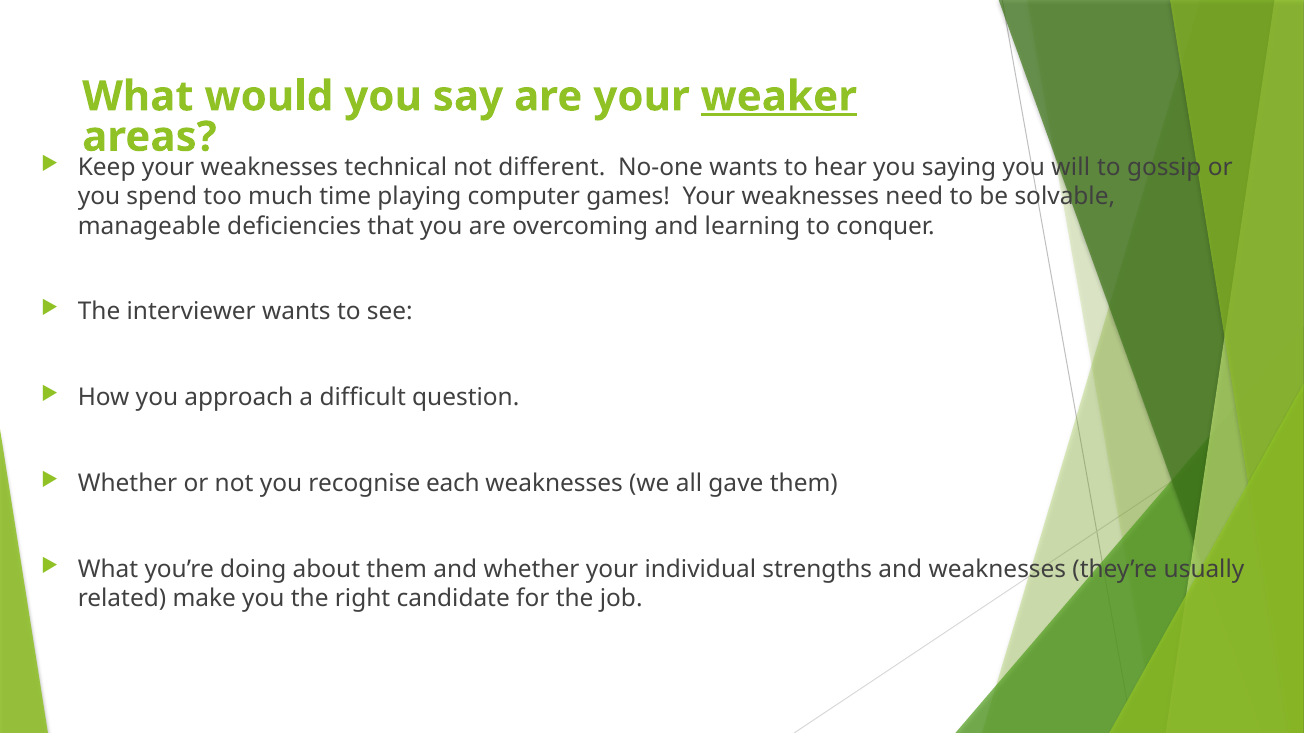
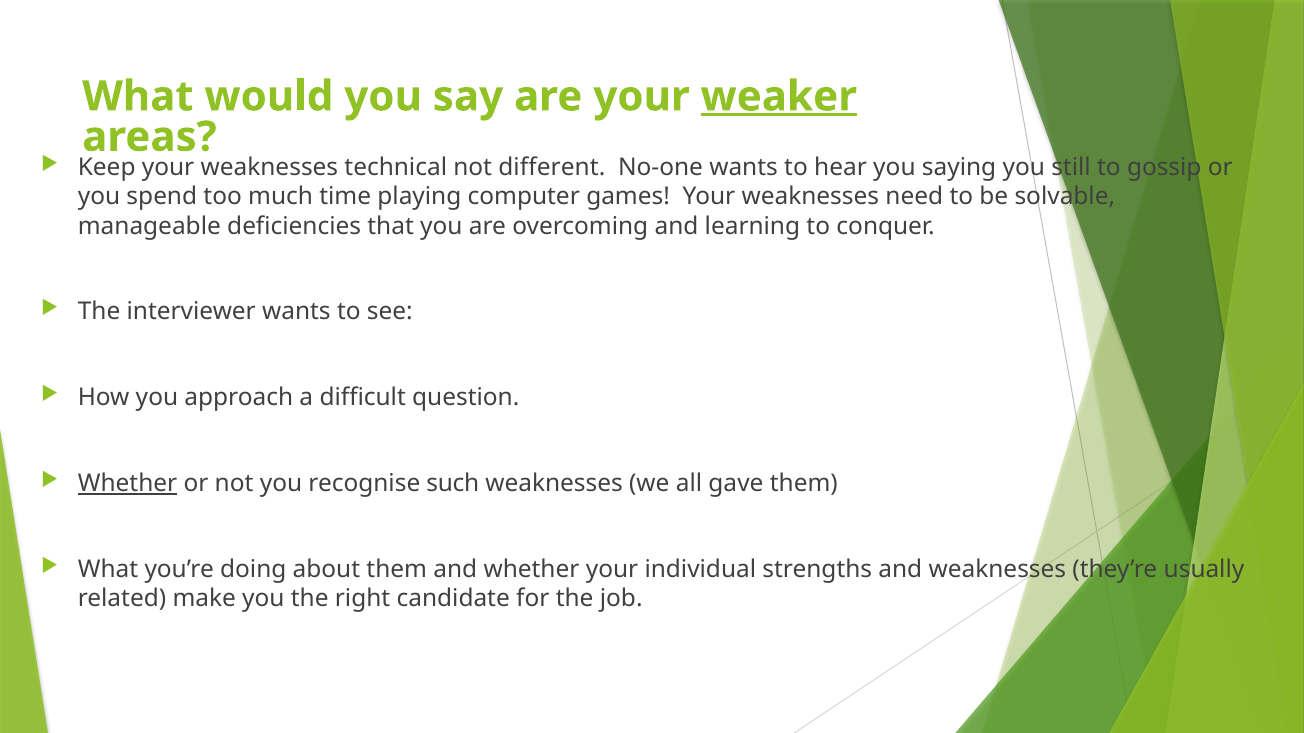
will: will -> still (1071, 168)
Whether underline: none -> present (128, 484)
each: each -> such (453, 484)
